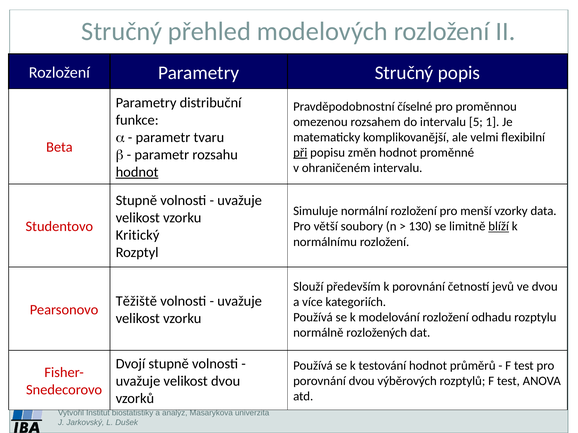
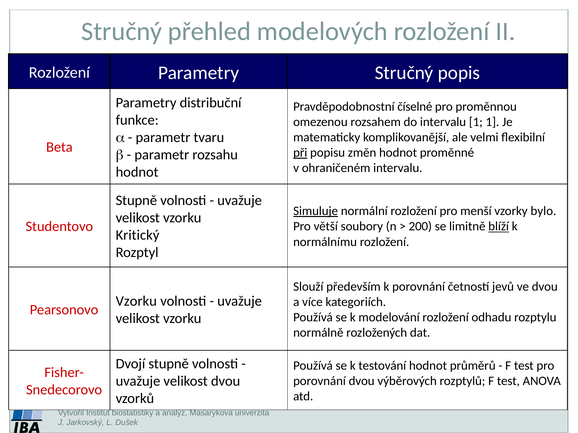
intervalu 5: 5 -> 1 (476, 122)
hodnot underline: present -> none (137, 172)
Simuluje underline: none -> present (316, 211)
data: data -> bylo (543, 211)
130: 130 -> 200 (420, 227)
Těžiště: Těžiště -> Vzorku (136, 301)
